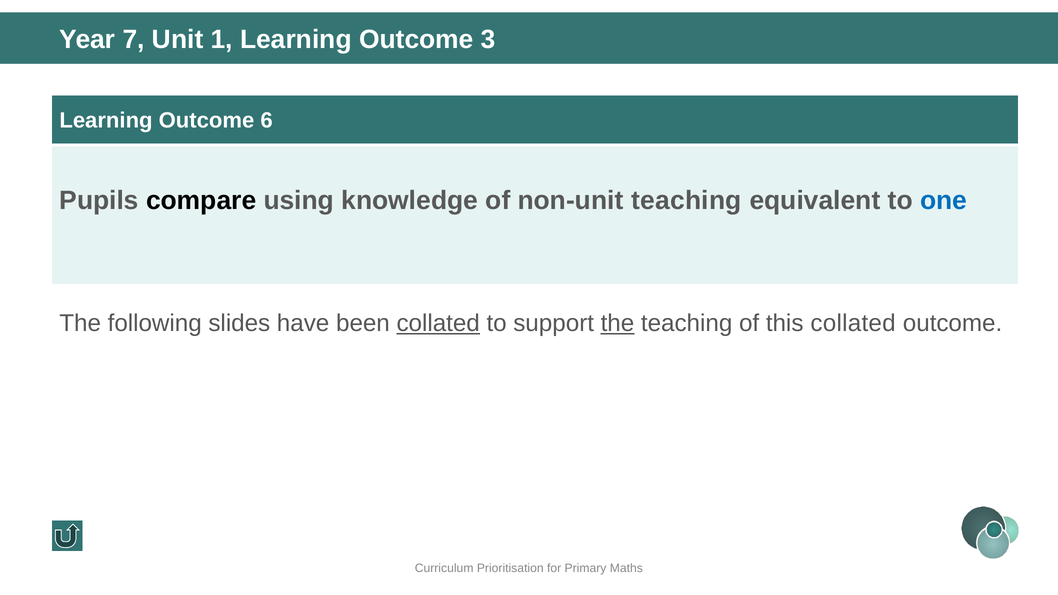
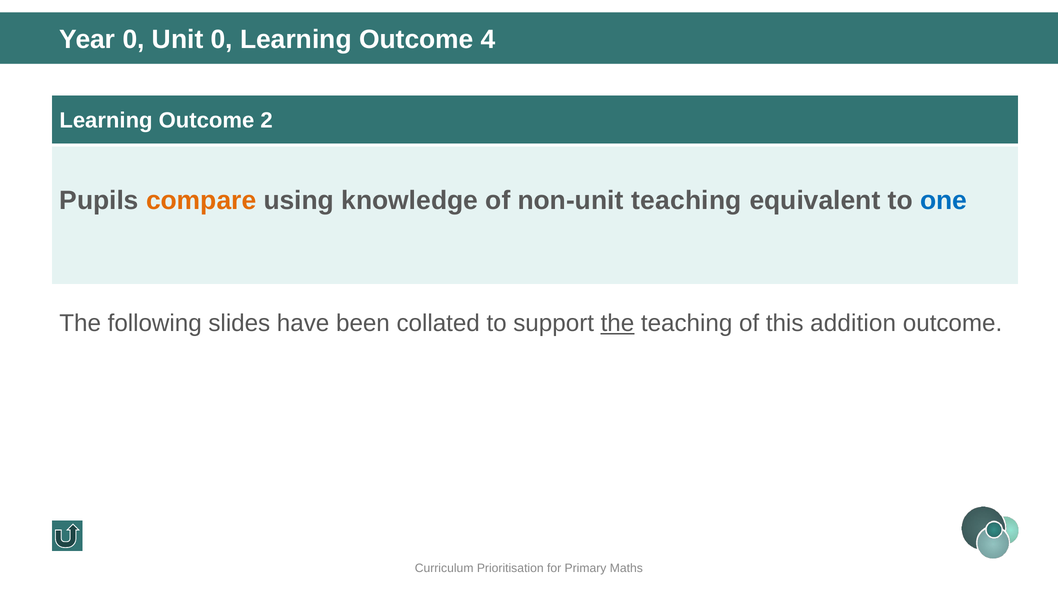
Year 7: 7 -> 0 (134, 39)
Unit 1: 1 -> 0 (222, 39)
3: 3 -> 4 (488, 39)
6: 6 -> 2 (267, 120)
compare colour: black -> orange (201, 200)
collated underline: present -> none (438, 324)
this collated: collated -> addition (853, 324)
